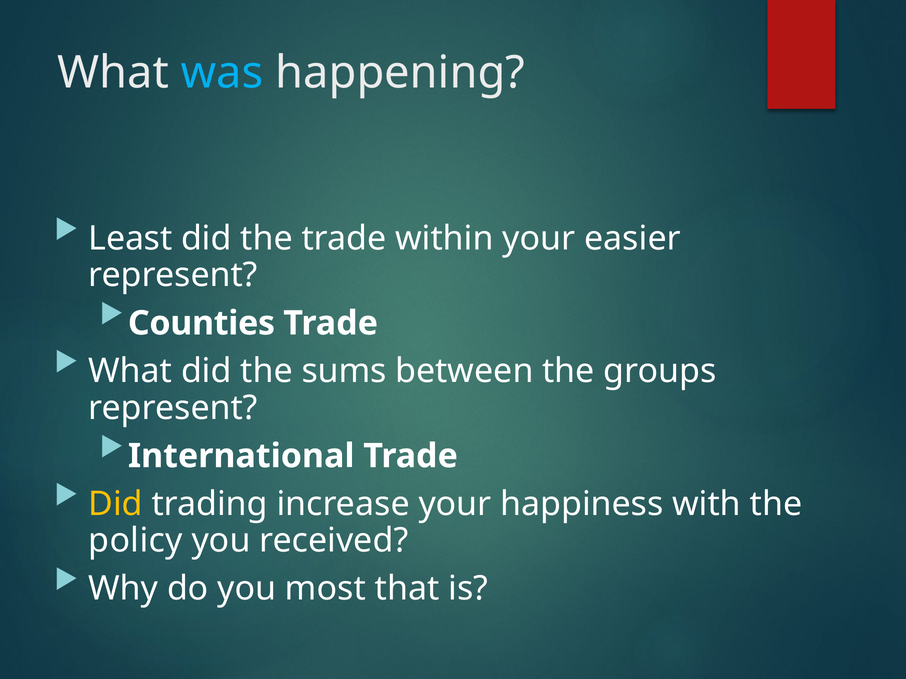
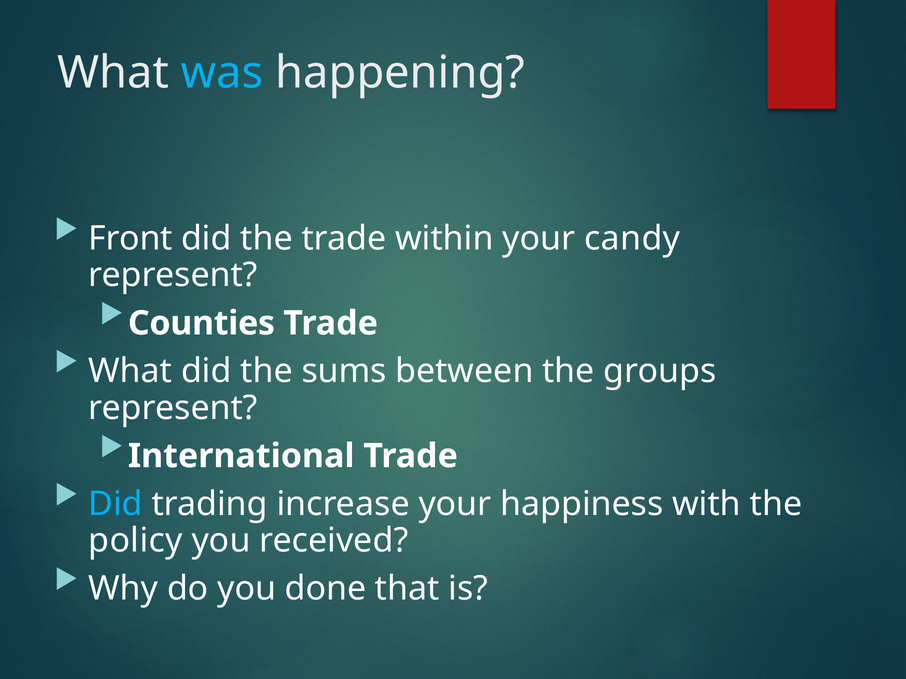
Least: Least -> Front (130, 239)
easier: easier -> candy (632, 239)
Did colour: yellow -> light blue (116, 504)
most: most -> done (326, 589)
